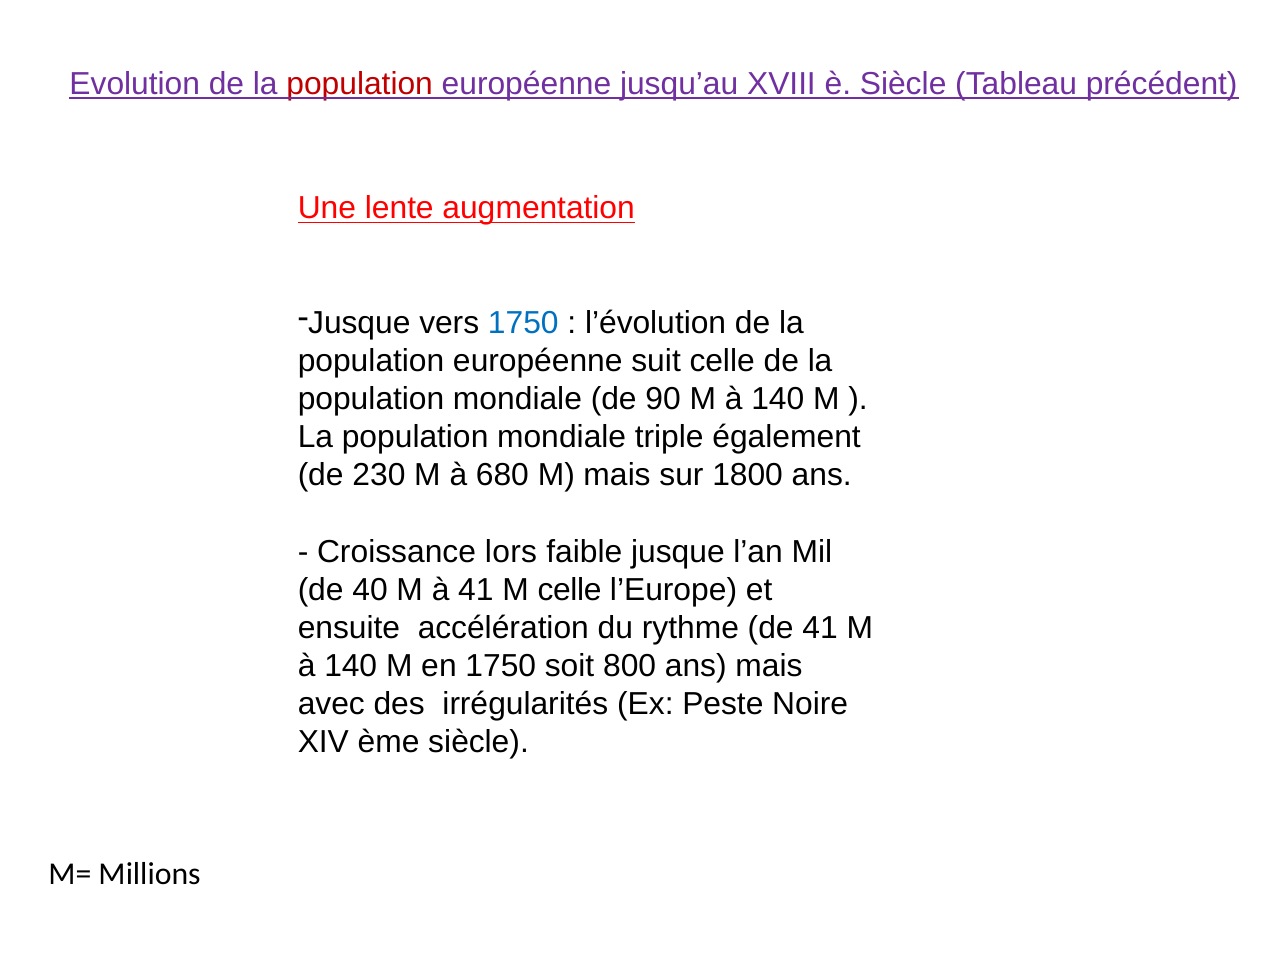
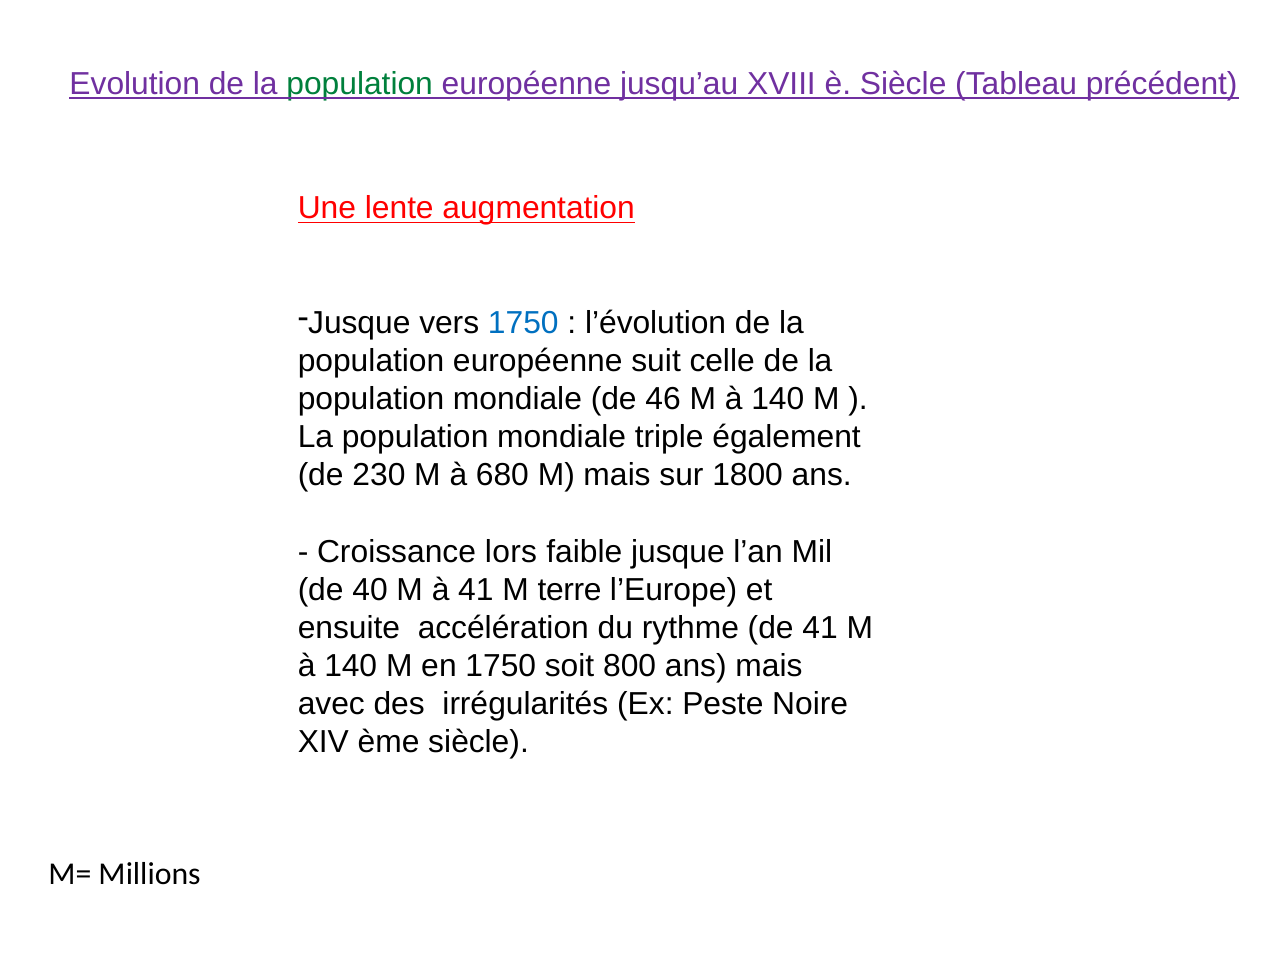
population colour: red -> green (360, 84)
90: 90 -> 46 (663, 399)
M celle: celle -> terre (570, 590)
